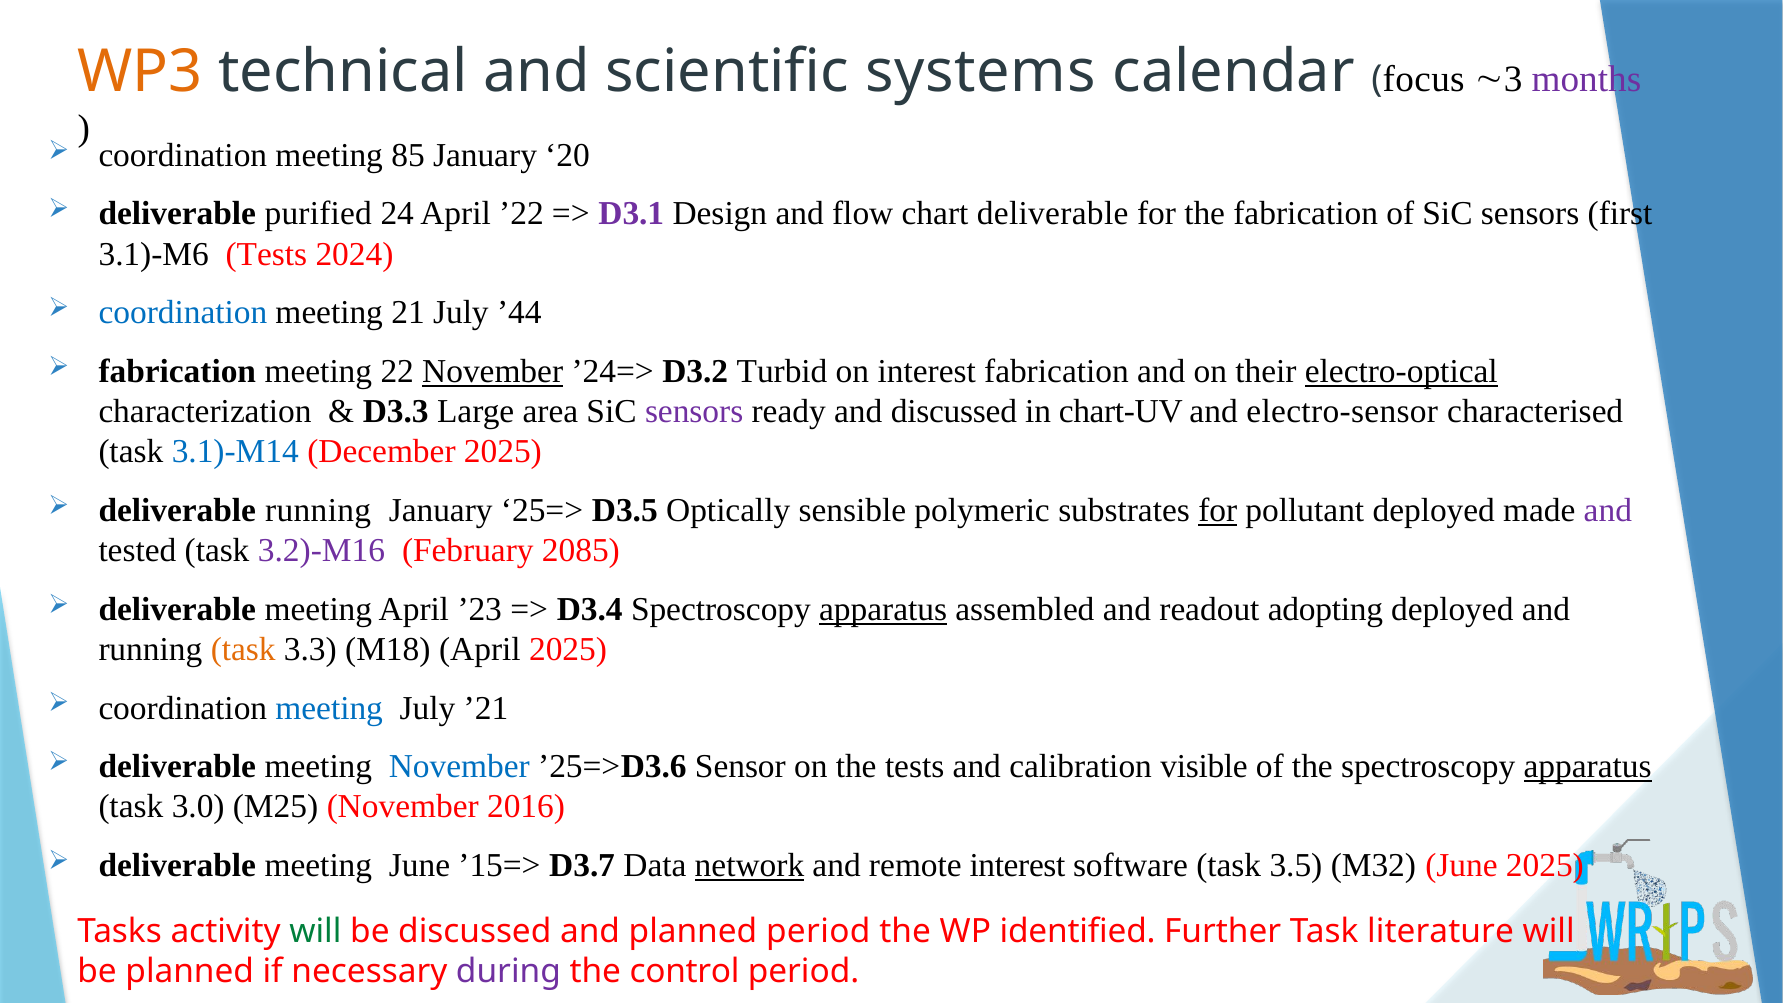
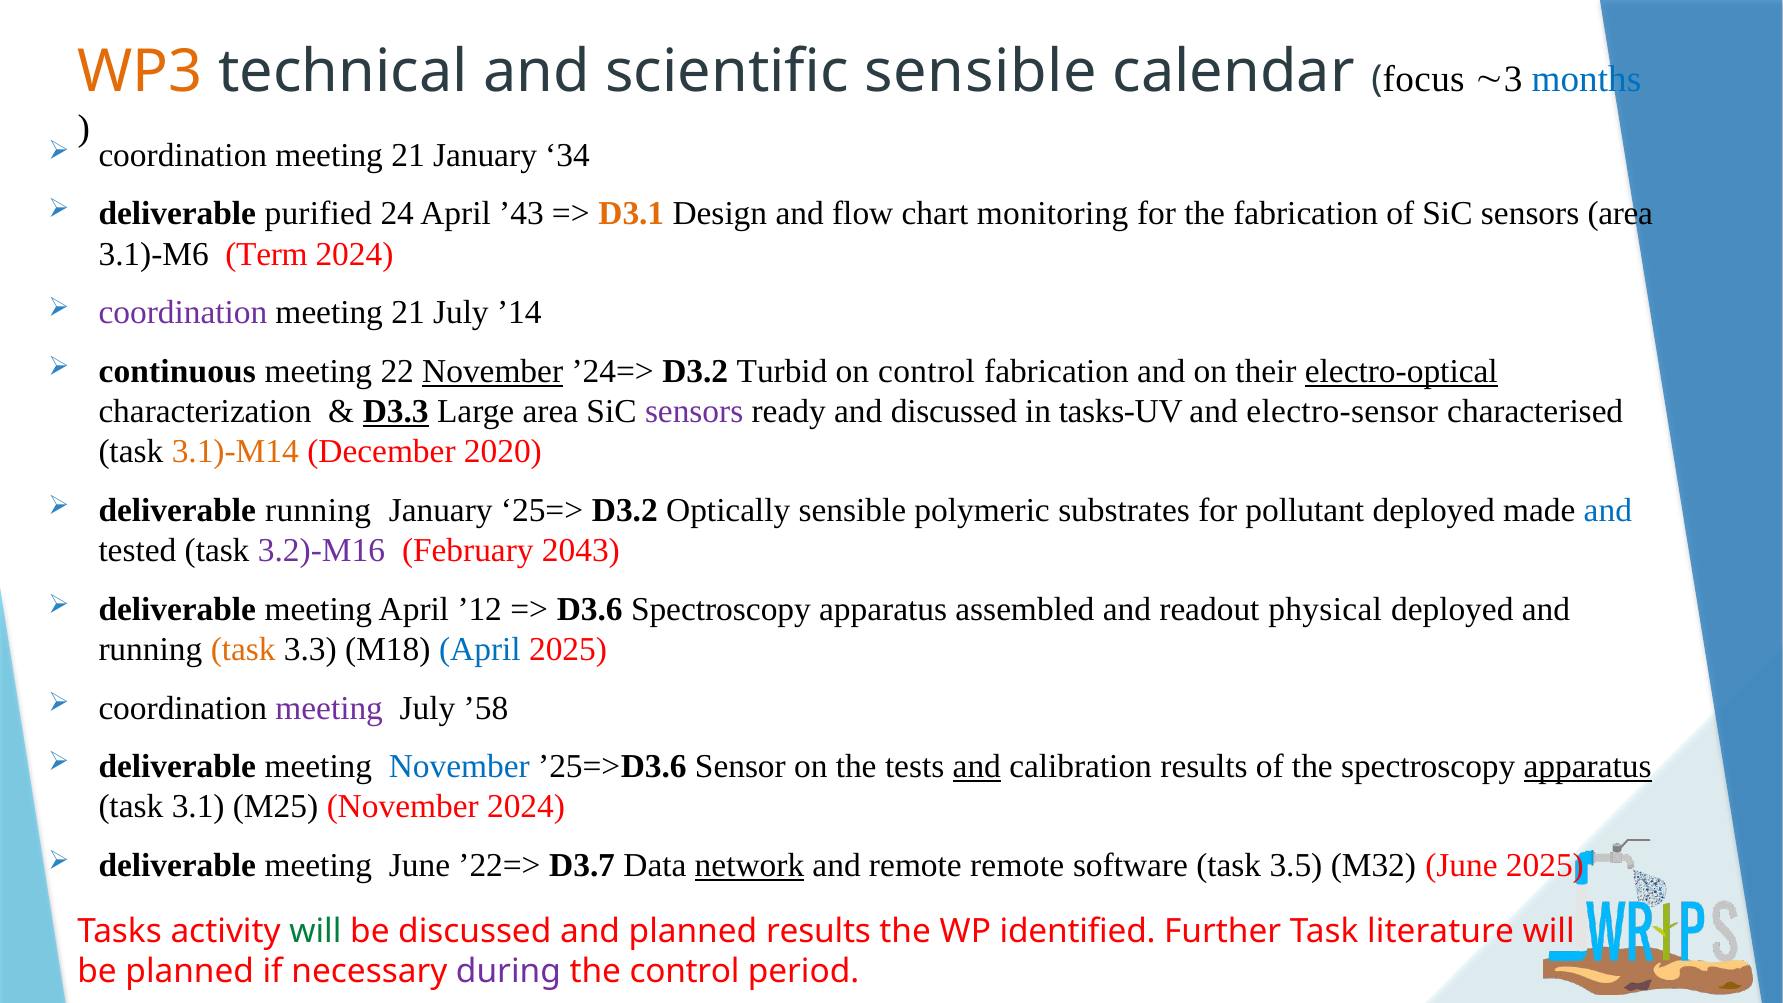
scientific systems: systems -> sensible (981, 72)
months colour: purple -> blue (1586, 79)
85: 85 -> 21 (408, 155)
20: 20 -> 34 (567, 155)
’22: ’22 -> ’43 (521, 214)
D3.1 colour: purple -> orange (631, 214)
chart deliverable: deliverable -> monitoring (1053, 214)
sensors first: first -> area (1620, 214)
3.1)-M6 Tests: Tests -> Term (266, 254)
coordination colour: blue -> purple (183, 313)
’44: ’44 -> ’14 (519, 313)
fabrication: fabrication -> continuous (177, 371)
on interest: interest -> control (927, 371)
D3.3 underline: none -> present (396, 412)
chart-UV: chart-UV -> tasks-UV (1121, 412)
3.1)-M14 colour: blue -> orange (235, 452)
December 2025: 2025 -> 2020 (503, 452)
25=> D3.5: D3.5 -> D3.2 (625, 510)
for underline: present -> none (1218, 510)
and colour: purple -> blue (1608, 510)
2085: 2085 -> 2043 (581, 550)
’23: ’23 -> ’12 (480, 609)
D3.4: D3.4 -> D3.6 (590, 609)
apparatus underline: present -> none (883, 609)
adopting: adopting -> physical (1325, 609)
April colour: black -> blue (480, 649)
meeting colour: blue -> purple (329, 708)
’21: ’21 -> ’58 (486, 708)
and underline: none -> present (977, 767)
calibration visible: visible -> results (1204, 767)
3.0: 3.0 -> 3.1 (198, 807)
November 2016: 2016 -> 2024 (526, 807)
’15=>: ’15=> -> ’22=> (499, 865)
remote interest: interest -> remote (1017, 865)
planned period: period -> results (818, 932)
